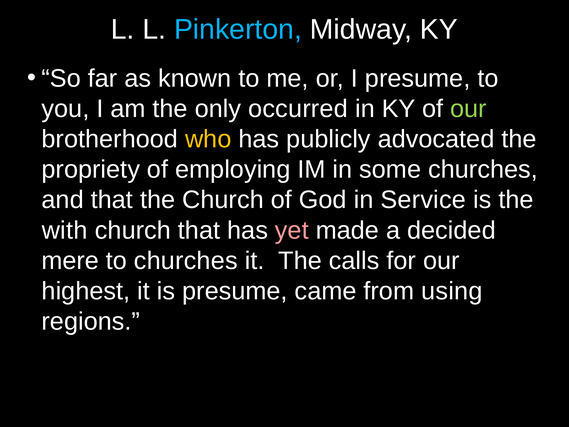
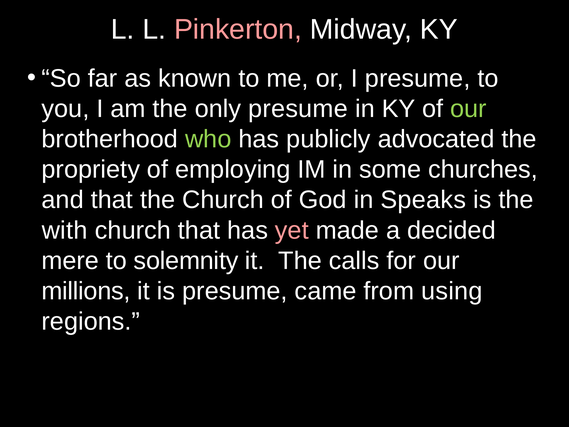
Pinkerton colour: light blue -> pink (238, 29)
only occurred: occurred -> presume (298, 109)
who colour: yellow -> light green (208, 139)
Service: Service -> Speaks (423, 200)
to churches: churches -> solemnity (186, 261)
highest: highest -> millions (86, 291)
